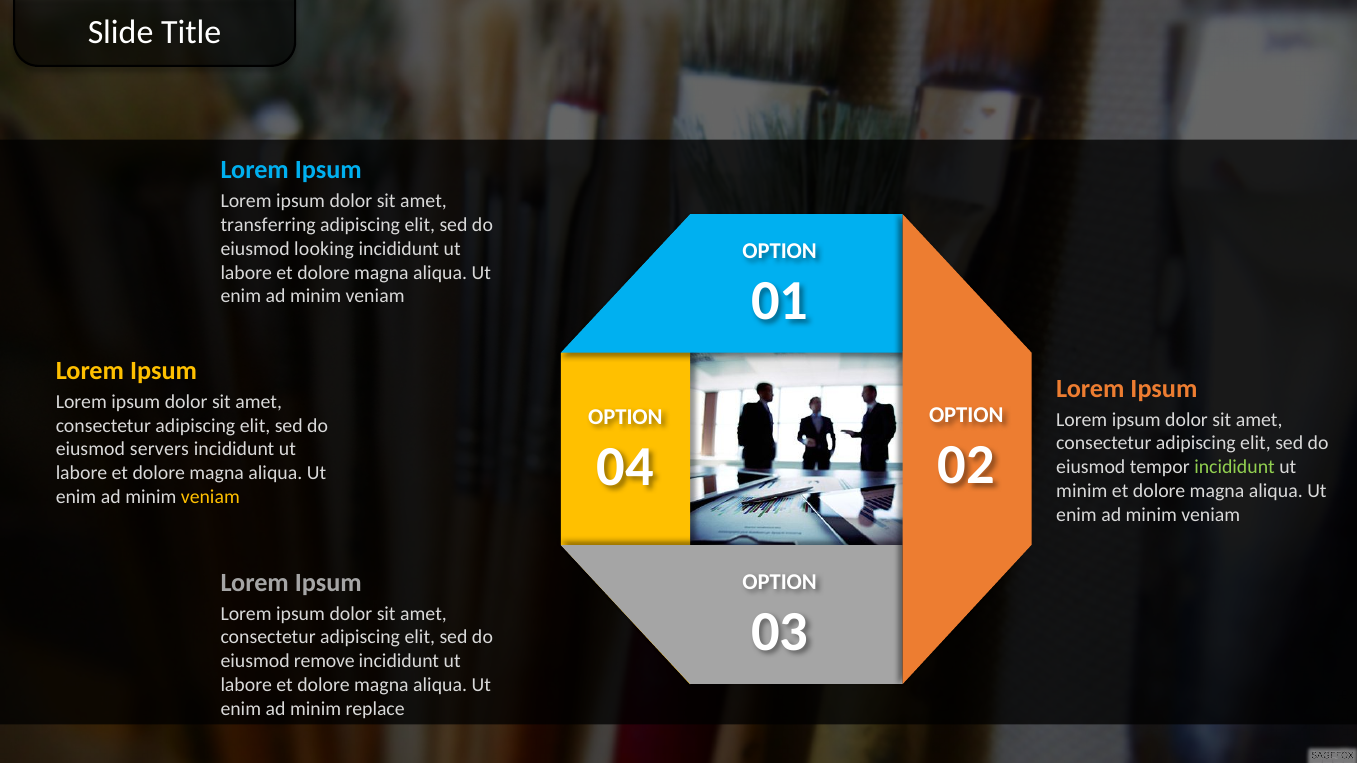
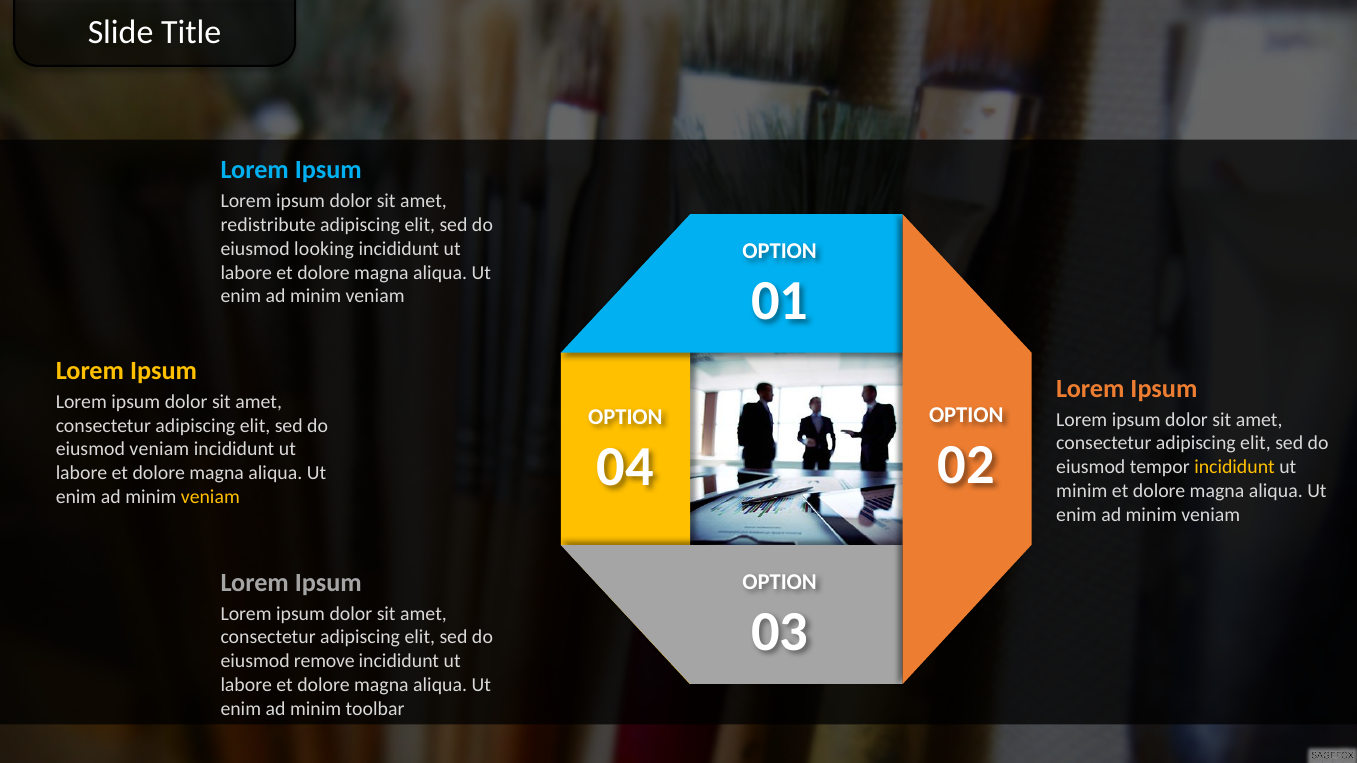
transferring: transferring -> redistribute (268, 225)
eiusmod servers: servers -> veniam (159, 450)
incididunt colour: light green -> yellow (1235, 467)
replace: replace -> toolbar (375, 709)
